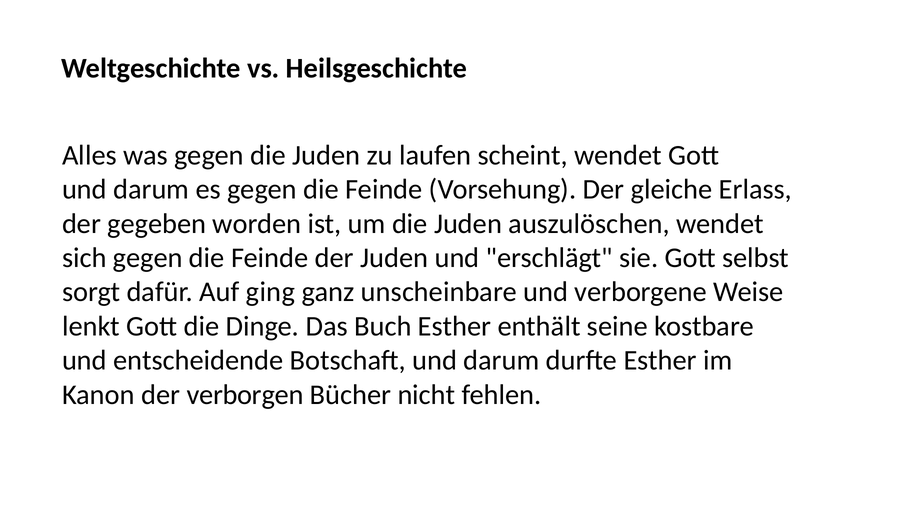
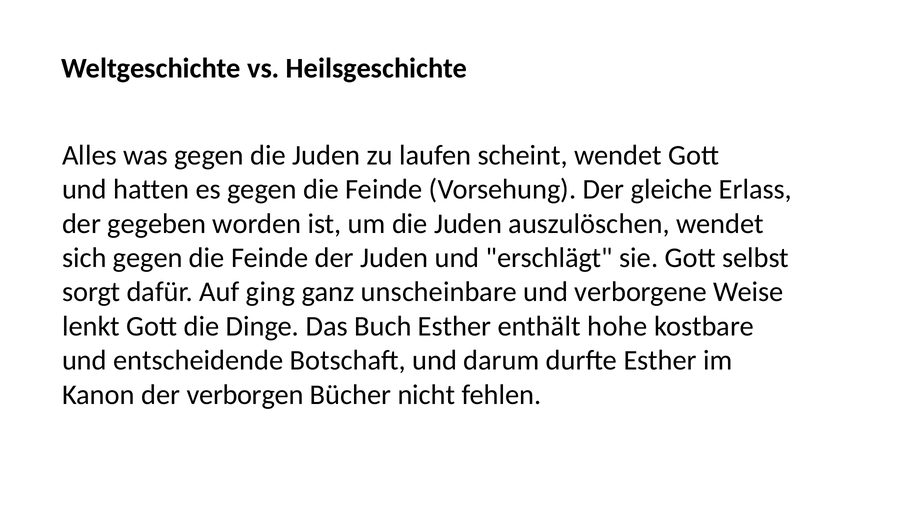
darum: darum -> hatten (151, 189)
seine: seine -> hohe (617, 326)
